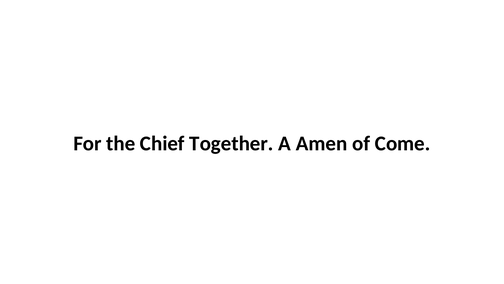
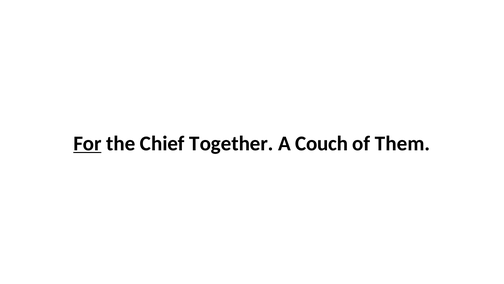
For underline: none -> present (87, 143)
Amen: Amen -> Couch (322, 143)
Come: Come -> Them (403, 143)
